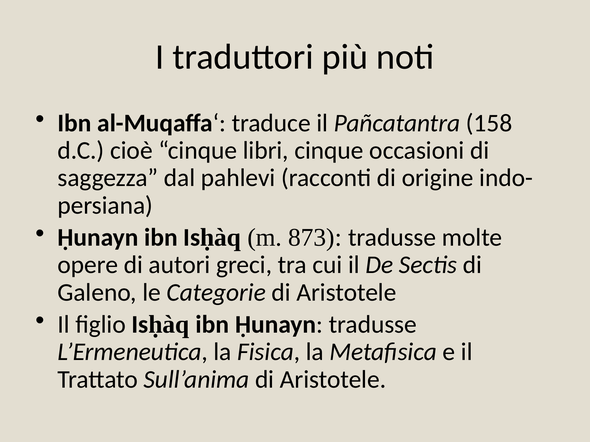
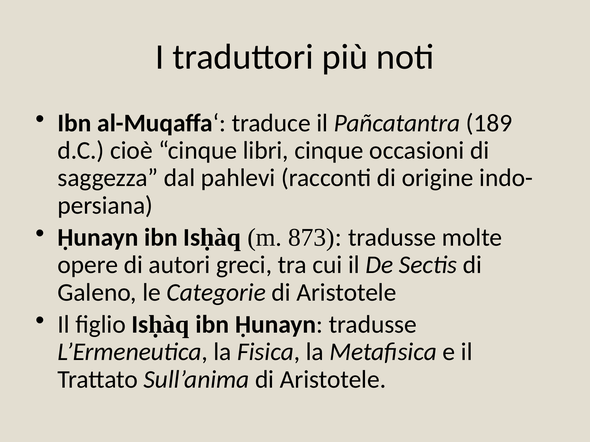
158: 158 -> 189 (489, 123)
